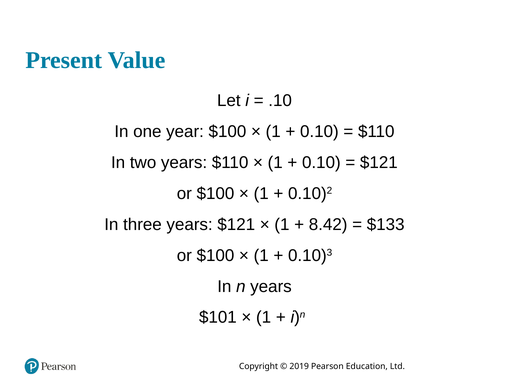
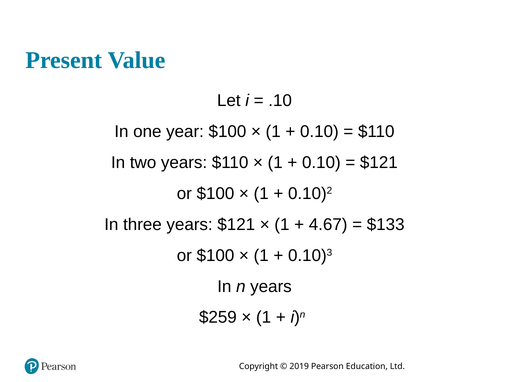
8.42: 8.42 -> 4.67 (328, 224)
$101: $101 -> $259 (218, 317)
